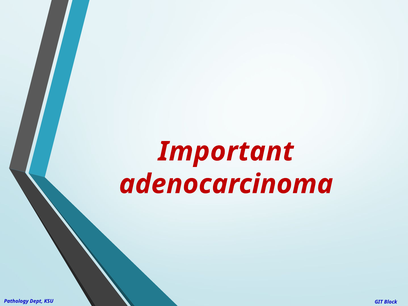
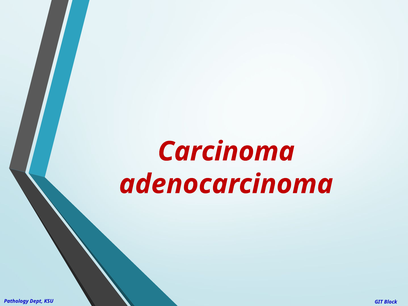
Important: Important -> Carcinoma (226, 151)
